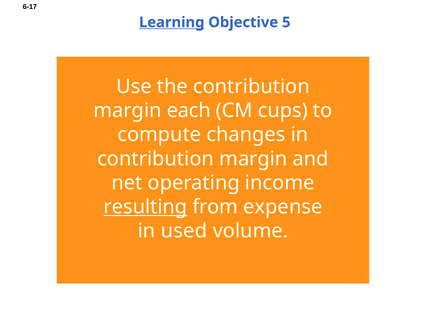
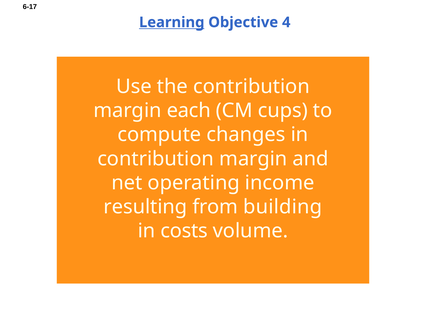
5: 5 -> 4 (286, 22)
resulting underline: present -> none (145, 207)
expense: expense -> building (283, 207)
used: used -> costs (184, 231)
